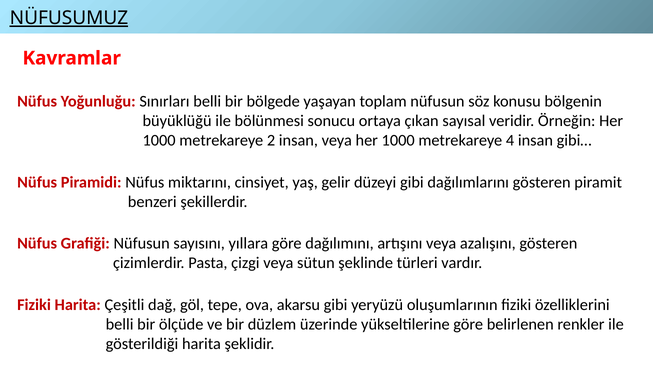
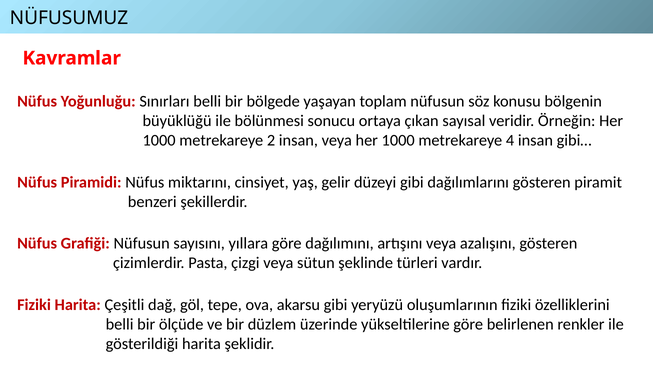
NÜFUSUMUZ underline: present -> none (69, 18)
